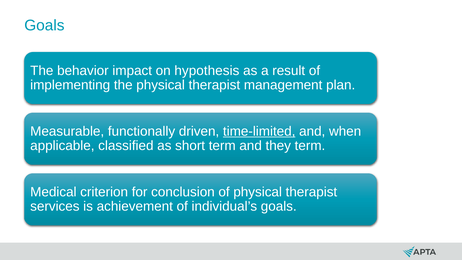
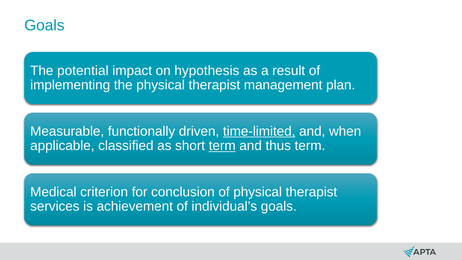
behavior: behavior -> potential (83, 71)
term underline: none -> present (222, 146)
they: they -> thus (278, 146)
